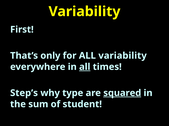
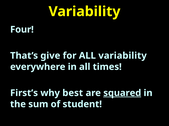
First: First -> Four (22, 30)
only: only -> give (50, 56)
all underline: present -> none (85, 67)
Step’s: Step’s -> First’s (24, 93)
type: type -> best (73, 93)
